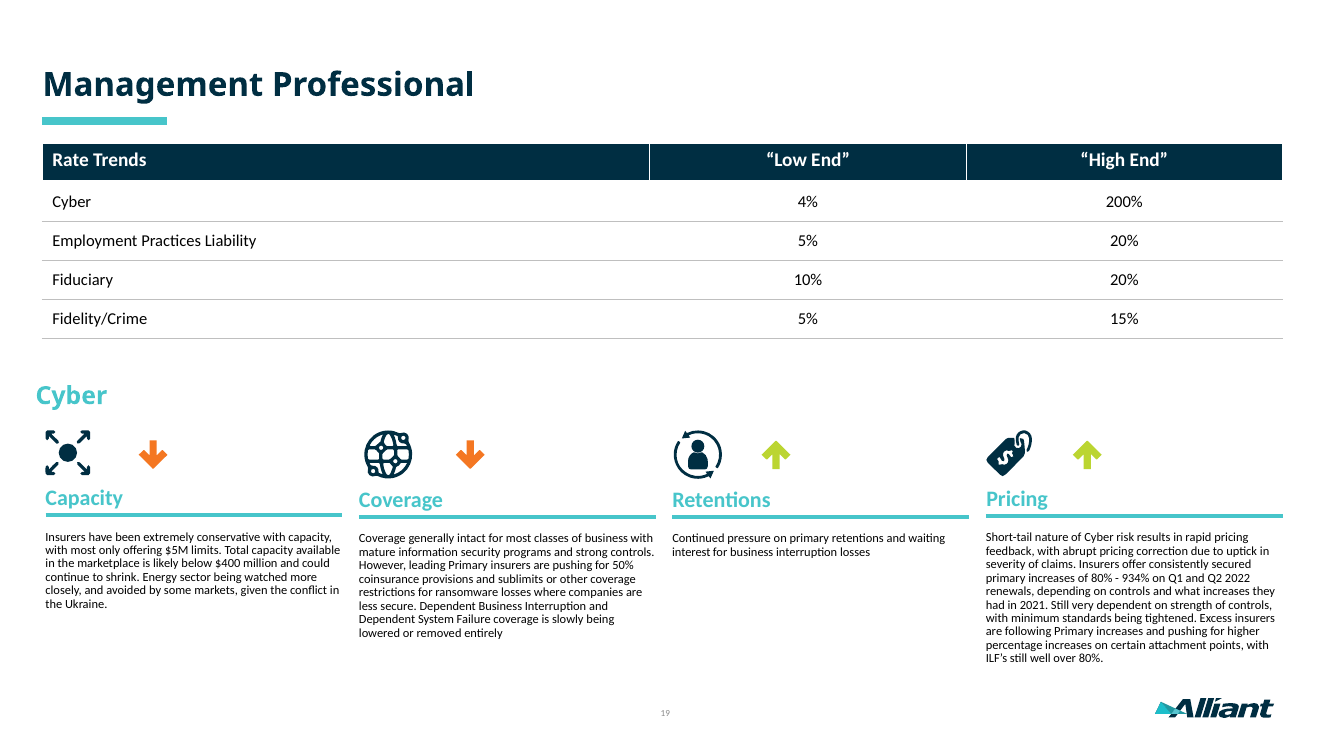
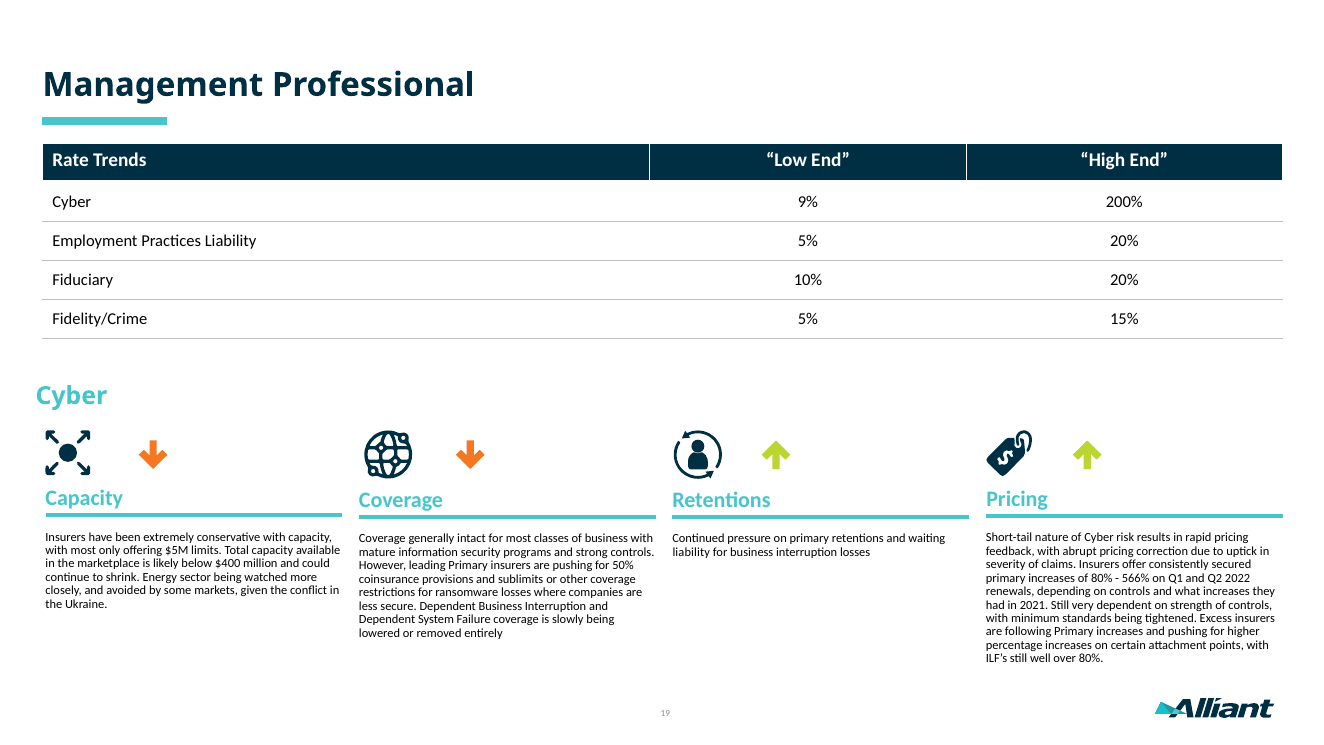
4%: 4% -> 9% (808, 202)
interest: interest -> liability (691, 552)
934%: 934% -> 566% (1136, 578)
